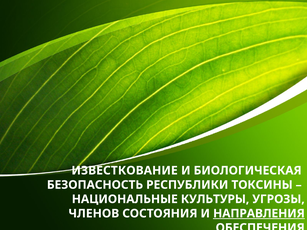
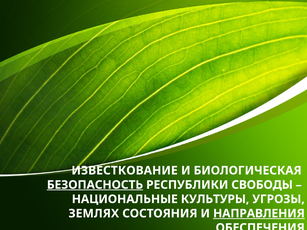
БЕЗОПАСНОСТЬ underline: none -> present (95, 185)
ТОКСИНЫ: ТОКСИНЫ -> СВОБОДЫ (262, 185)
ЧЛЕНОВ: ЧЛЕНОВ -> ЗЕМЛЯХ (94, 214)
